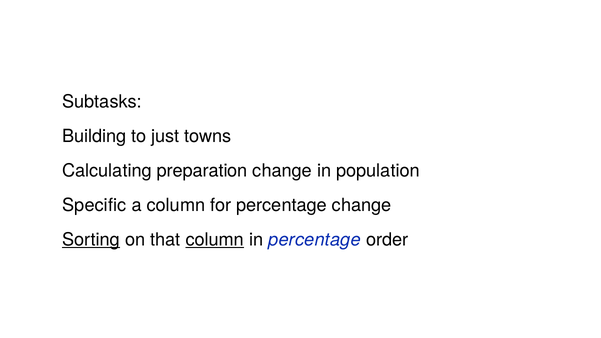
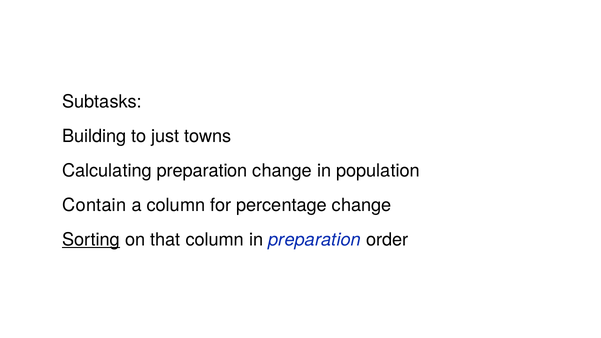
Specific: Specific -> Contain (94, 205)
column underline: present -> none (215, 240)
in percentage: percentage -> preparation (315, 240)
